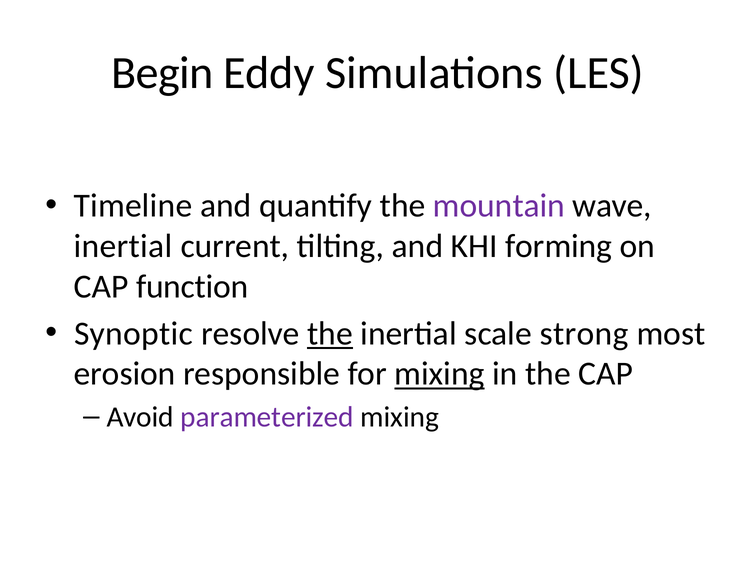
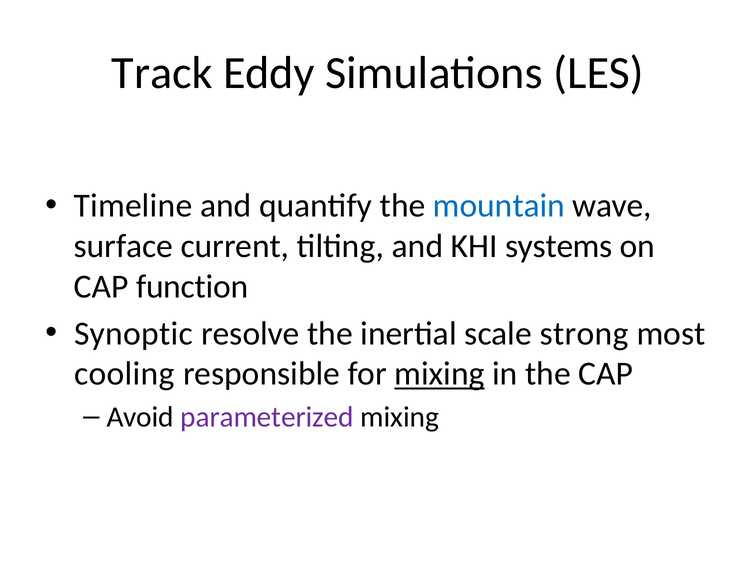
Begin: Begin -> Track (162, 73)
mountain colour: purple -> blue (499, 206)
inertial: inertial -> surface (123, 246)
forming: forming -> systems (559, 246)
the underline: present -> none (330, 334)
erosion: erosion -> cooling (124, 374)
